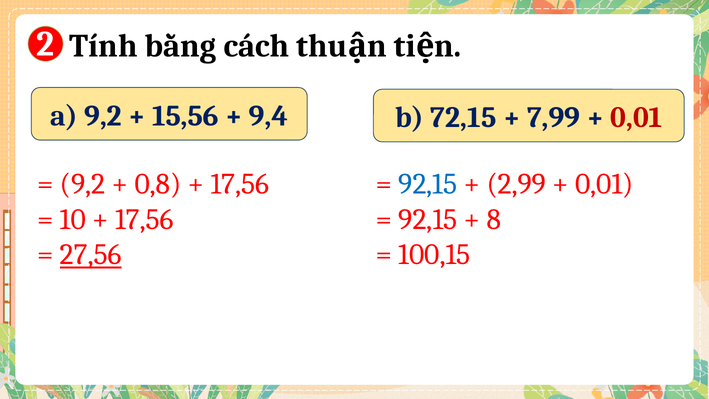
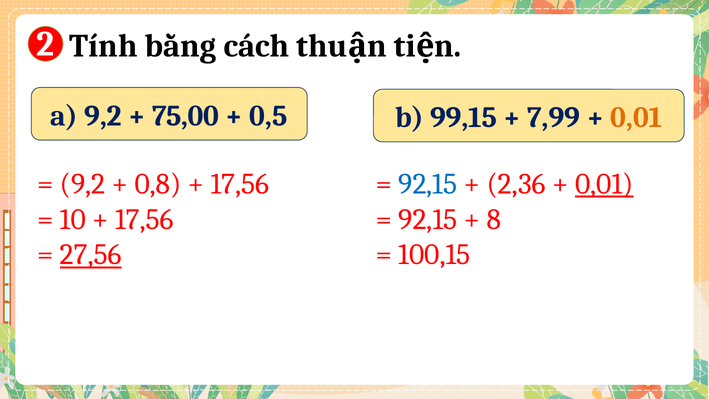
15,56: 15,56 -> 75,00 (186, 116)
9,4: 9,4 -> 0,5 (268, 116)
72,15: 72,15 -> 99,15 (464, 118)
0,01 colour: red -> orange (636, 118)
2,99: 2,99 -> 2,36 (516, 184)
0,01 underline: none -> present (604, 184)
